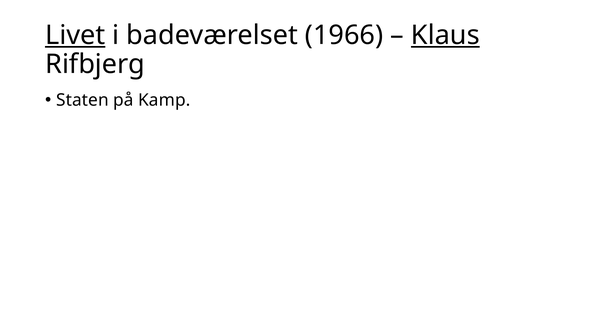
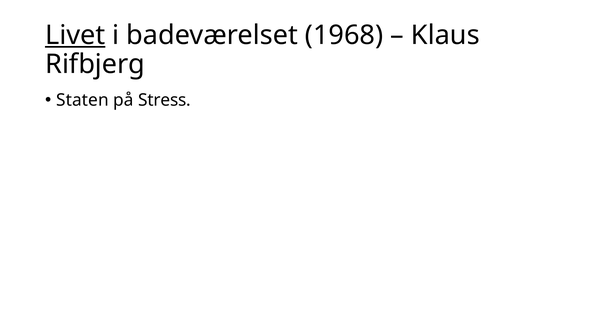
1966: 1966 -> 1968 (344, 35)
Klaus underline: present -> none (445, 35)
Kamp: Kamp -> Stress (164, 100)
